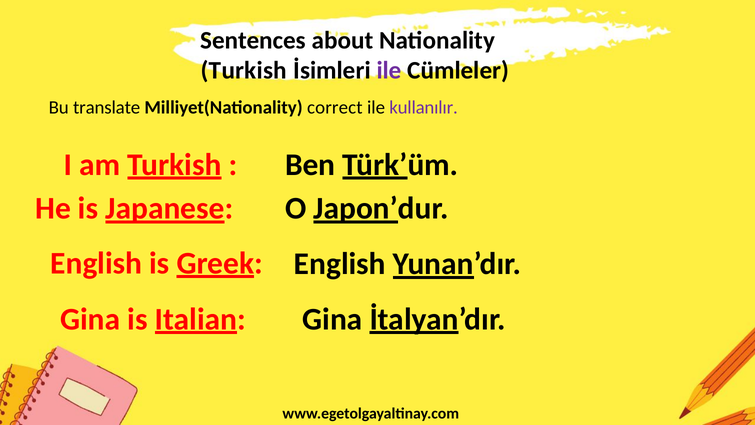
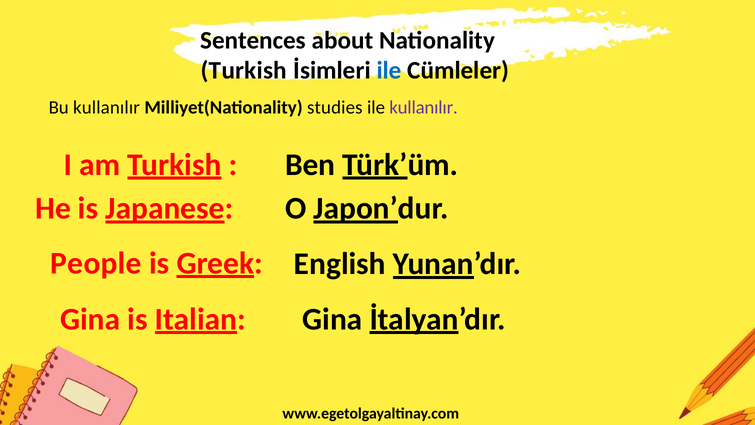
ile colour: purple -> blue (389, 71)
Bu translate: translate -> kullanılır (106, 107)
correct: correct -> studies (335, 107)
English: English -> People (96, 263)
